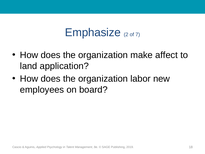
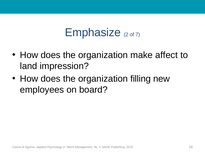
application: application -> impression (64, 66)
labor: labor -> filling (141, 79)
